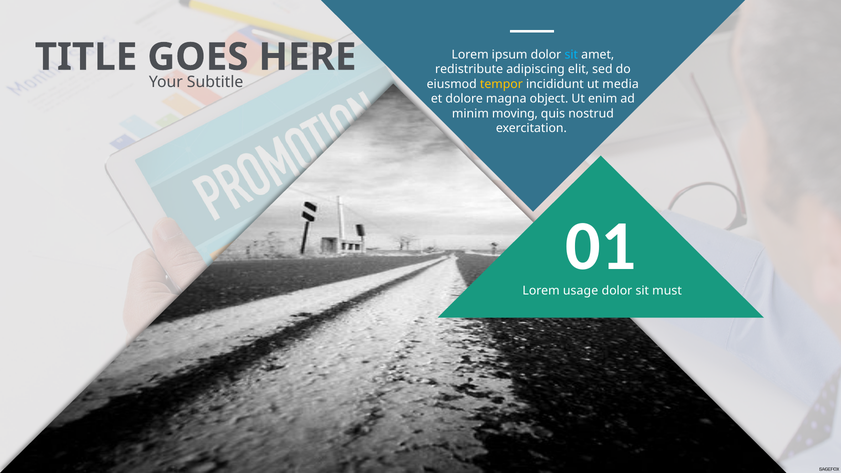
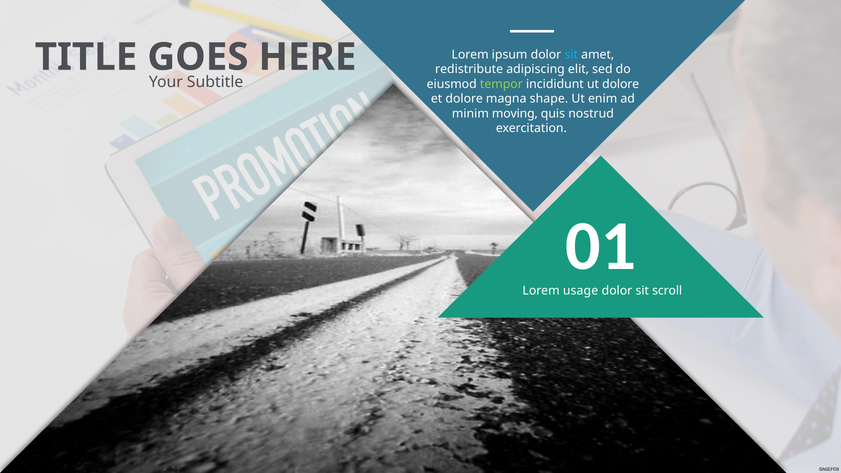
tempor colour: yellow -> light green (501, 84)
ut media: media -> dolore (621, 84)
object: object -> shape (549, 99)
must: must -> scroll (667, 291)
